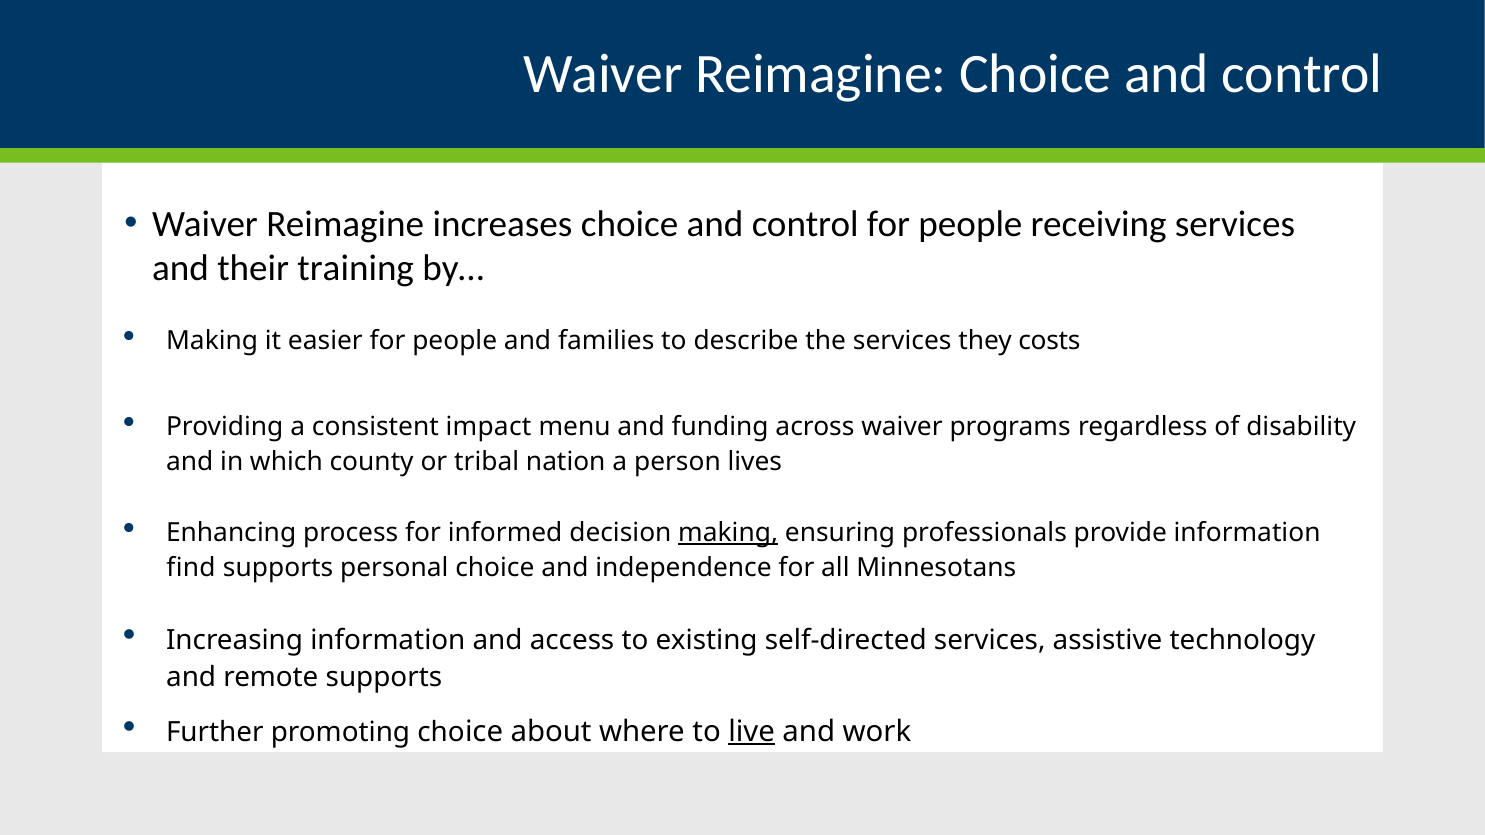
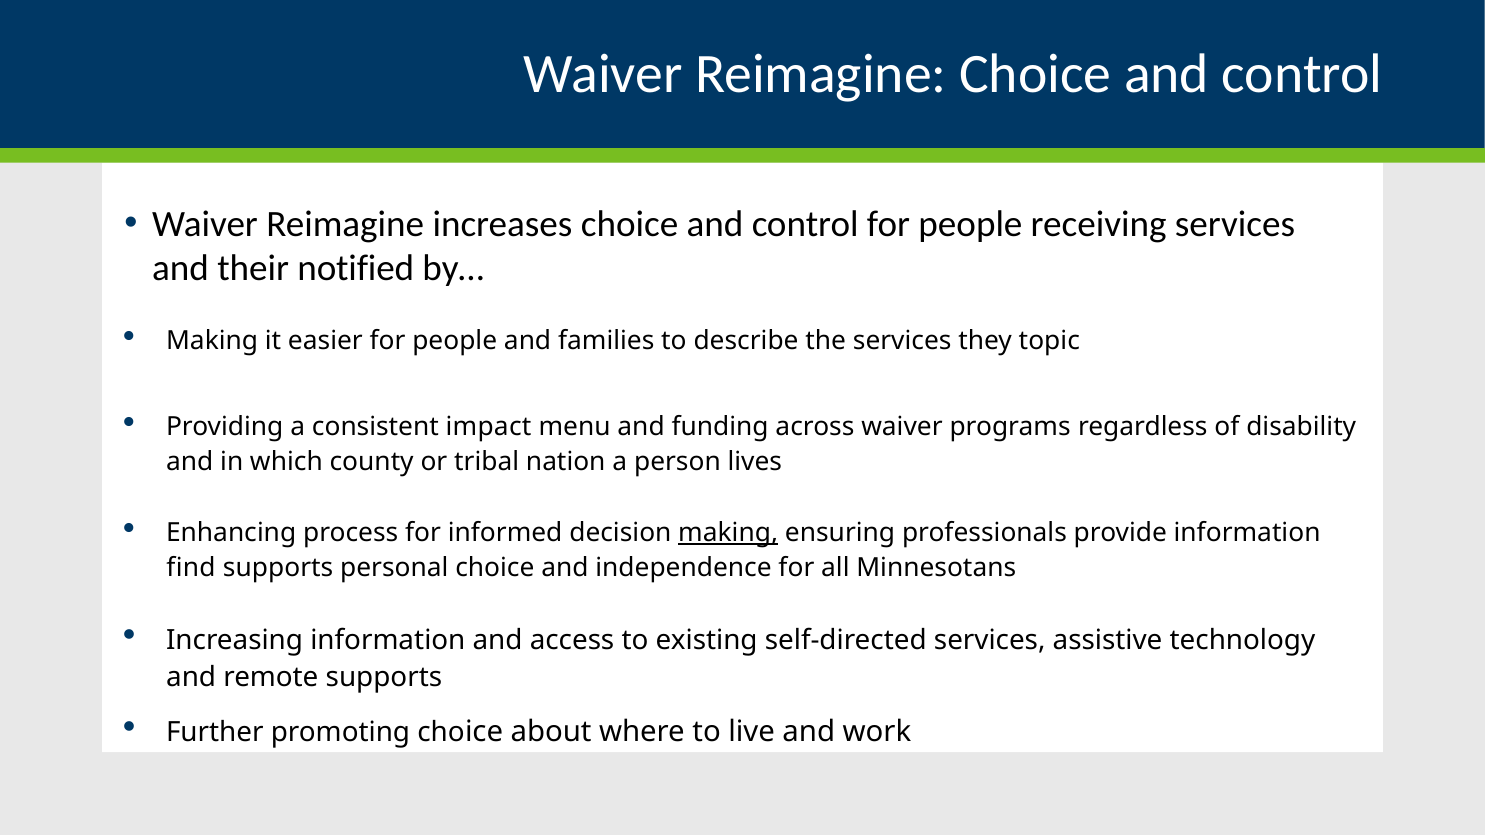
training: training -> notified (356, 269)
costs: costs -> topic (1049, 341)
live underline: present -> none (752, 732)
